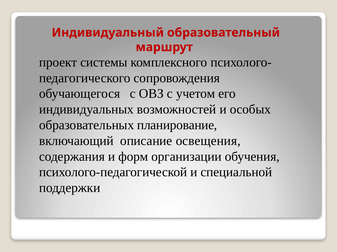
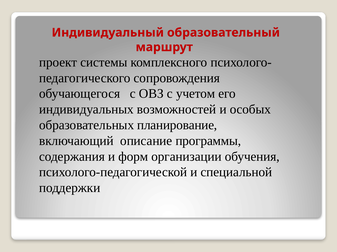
освещения: освещения -> программы (208, 141)
